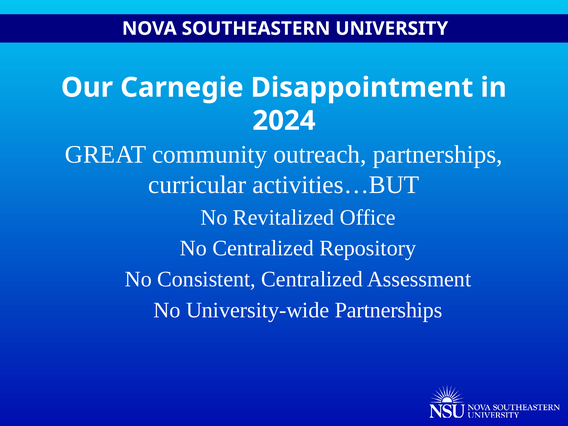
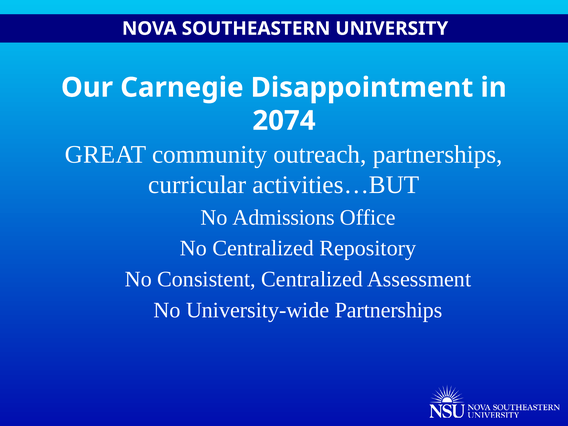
2024: 2024 -> 2074 (284, 121)
Revitalized: Revitalized -> Admissions (284, 217)
